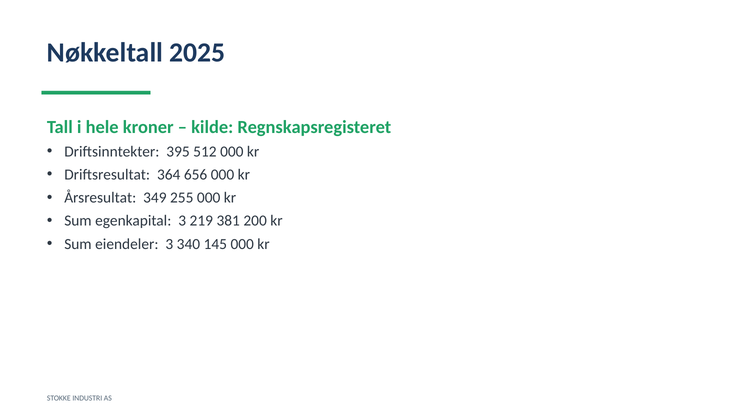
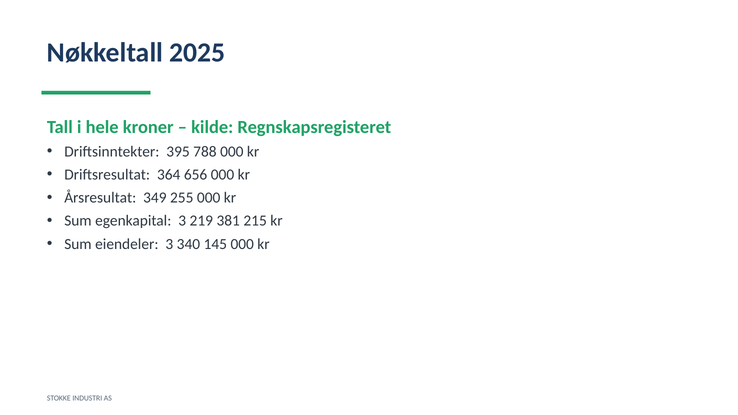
512: 512 -> 788 (205, 152)
200: 200 -> 215 (255, 221)
